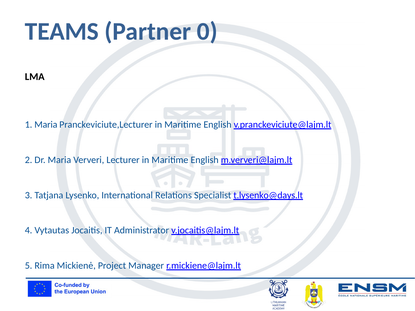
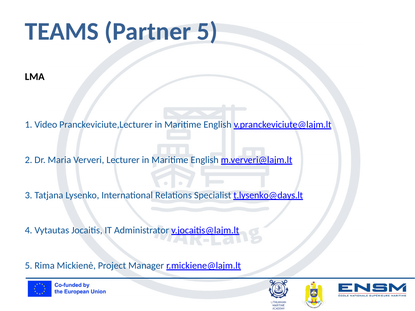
Partner 0: 0 -> 5 (207, 31)
1 Maria: Maria -> Video (46, 125)
